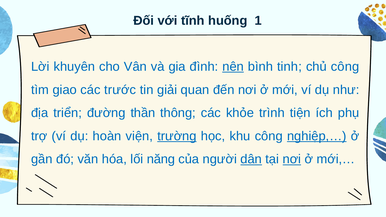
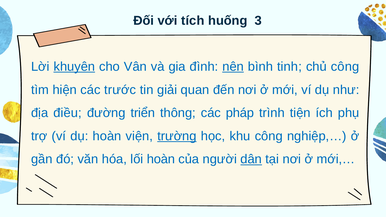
tĩnh: tĩnh -> tích (193, 21)
1: 1 -> 3 (258, 21)
khuyên underline: none -> present (74, 67)
giao: giao -> hiện (65, 90)
triển: triển -> điều (68, 113)
thần: thần -> triển (143, 113)
khỏe: khỏe -> pháp (240, 113)
nghiệp,… underline: present -> none (317, 136)
lối năng: năng -> hoàn (161, 159)
nơi underline: present -> none (292, 159)
